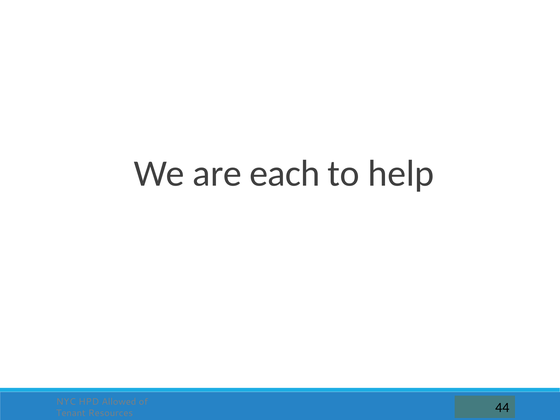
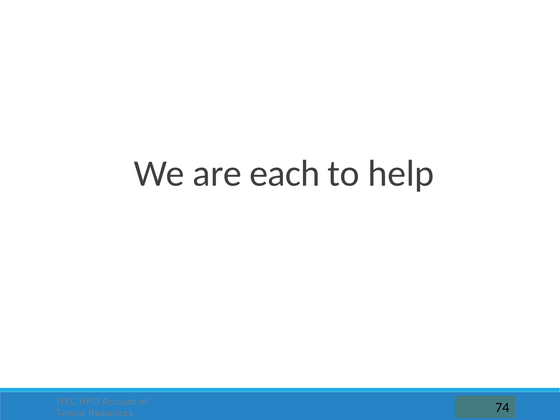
Allowed: Allowed -> Account (119, 402)
44: 44 -> 74 (502, 408)
